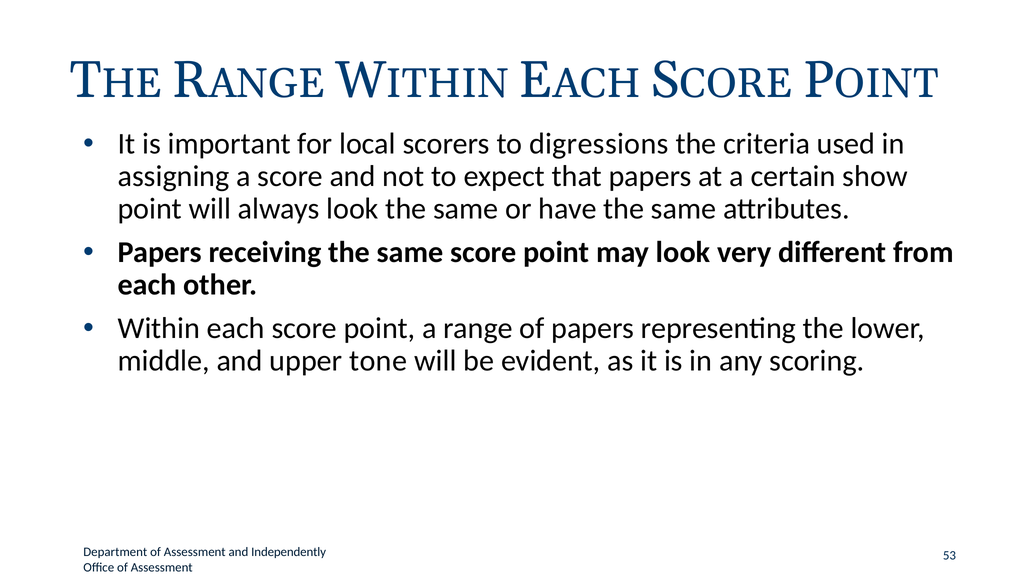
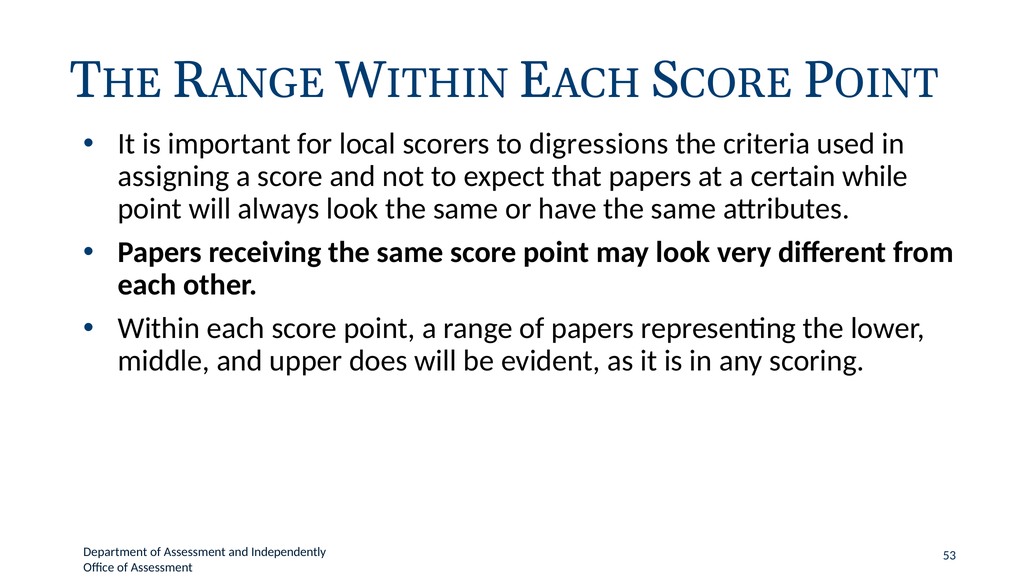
show: show -> while (875, 176)
tone: tone -> does (378, 361)
